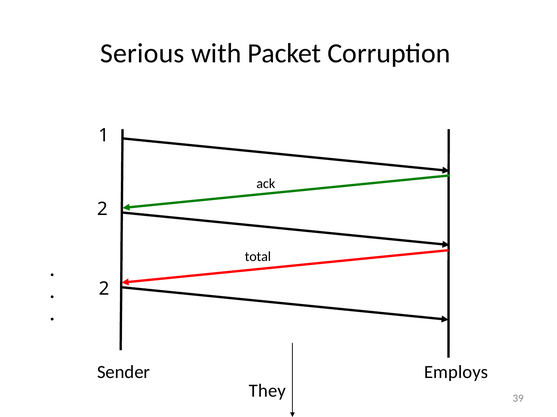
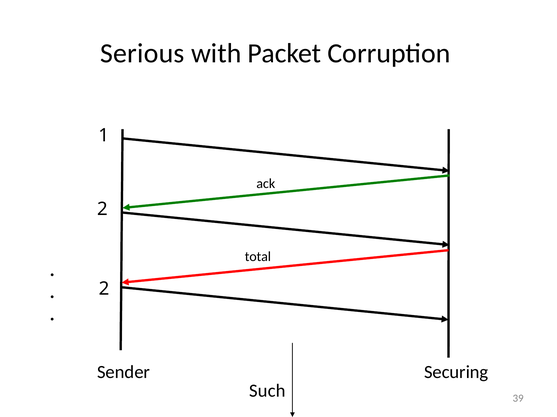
Employs: Employs -> Securing (456, 373)
They: They -> Such (267, 391)
